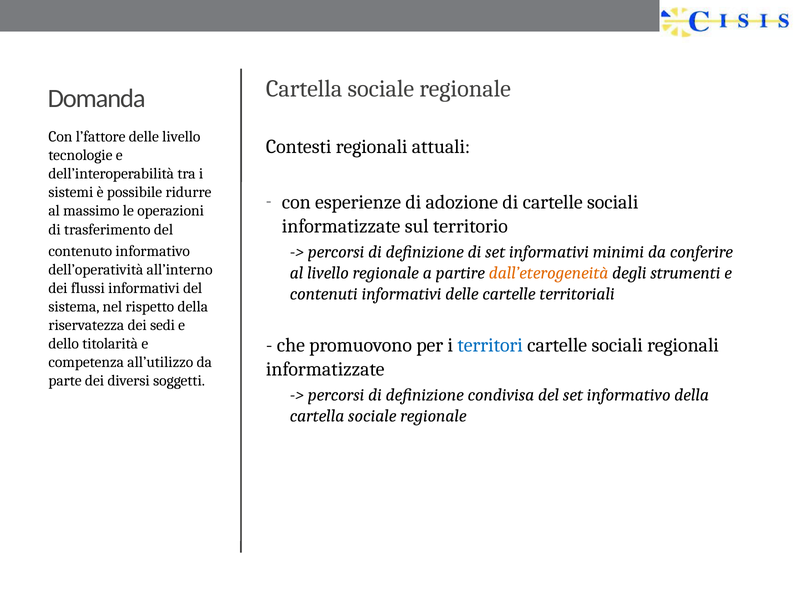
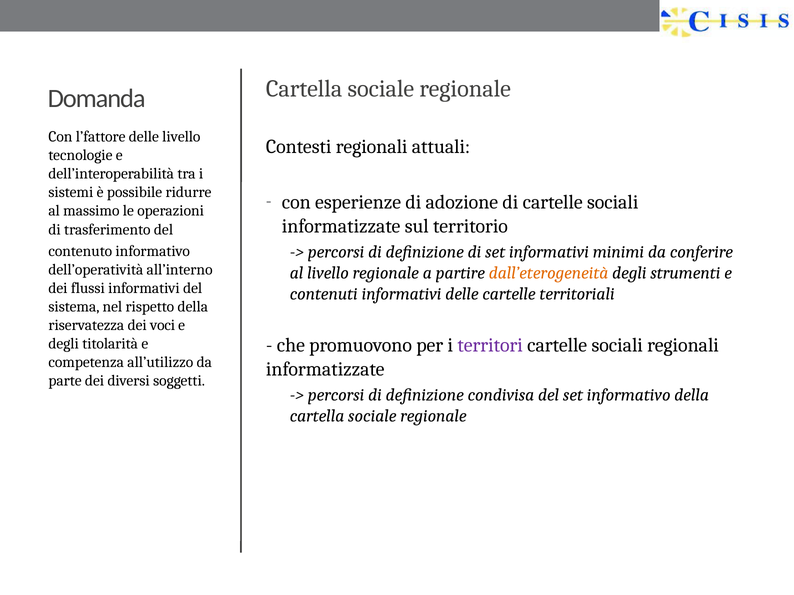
sedi: sedi -> voci (163, 325)
territori colour: blue -> purple (490, 346)
dello: dello -> degli (64, 344)
